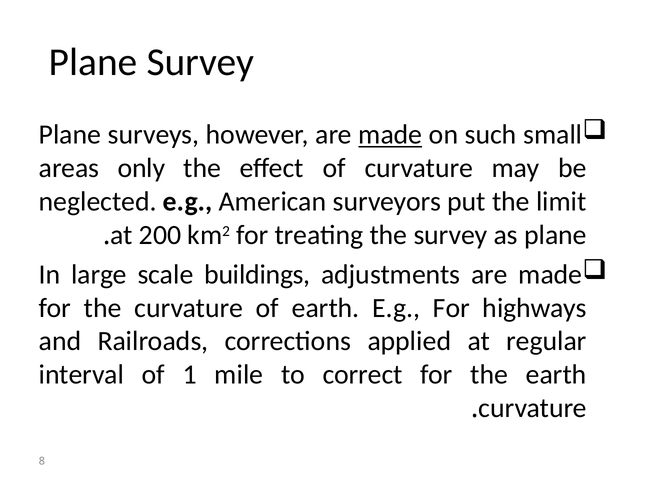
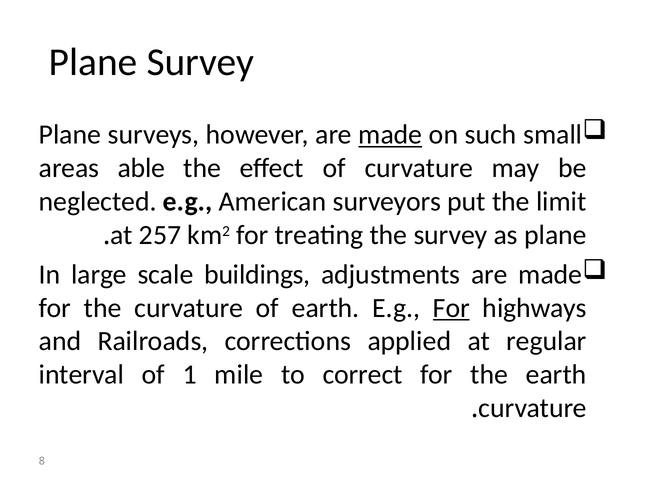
only: only -> able (141, 168)
200: 200 -> 257 (160, 235)
For underline: none -> present (451, 308)
